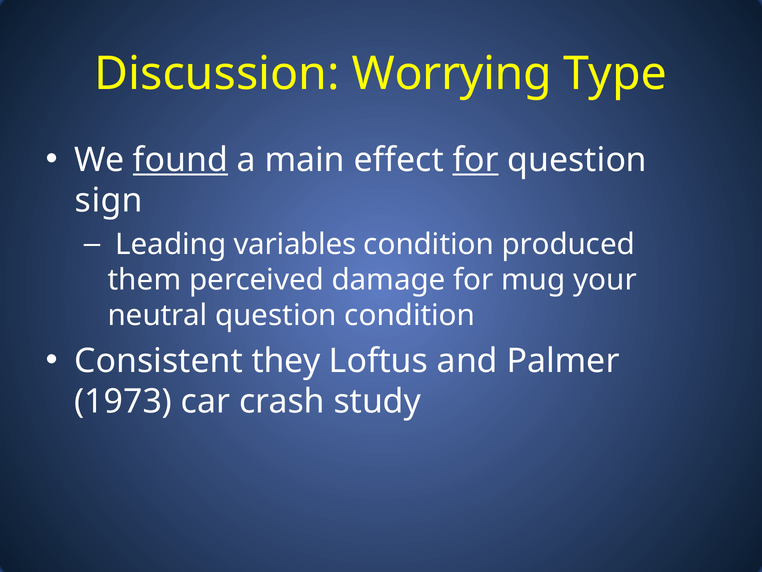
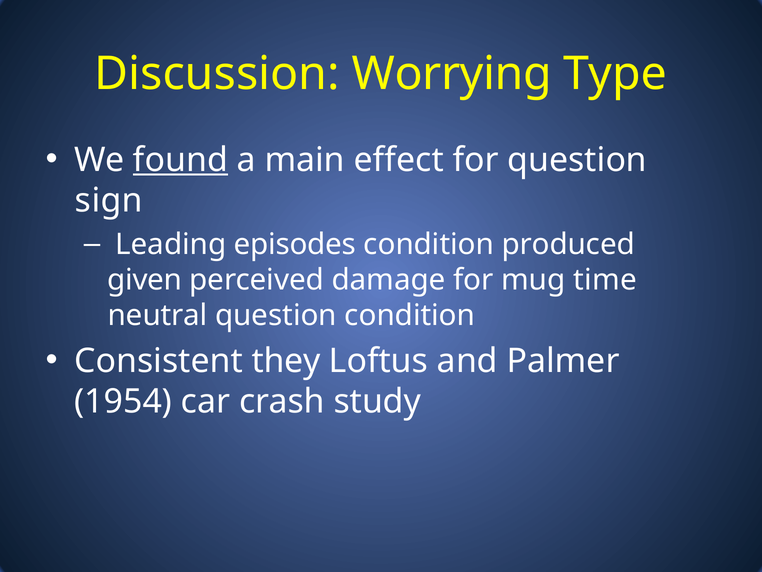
for underline: present -> none (476, 160)
variables: variables -> episodes (295, 244)
them: them -> given (145, 280)
your: your -> time (605, 280)
1973: 1973 -> 1954 (123, 401)
